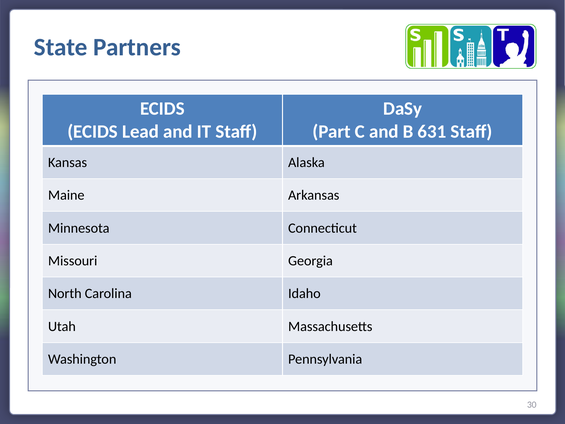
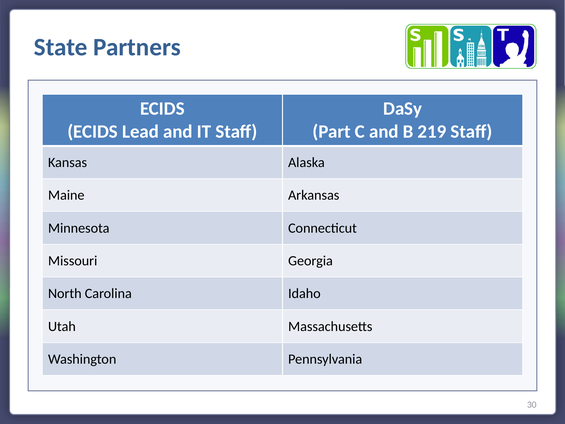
631: 631 -> 219 (432, 132)
